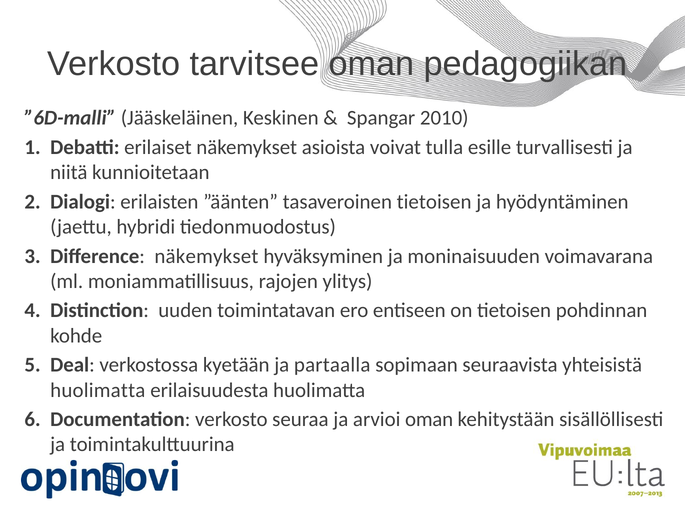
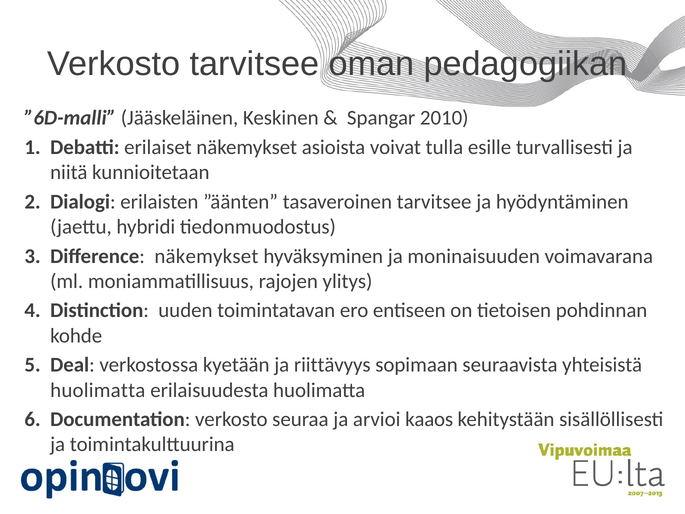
tasaveroinen tietoisen: tietoisen -> tarvitsee (434, 202)
partaalla: partaalla -> riittävyys (332, 365)
arvioi oman: oman -> kaaos (429, 419)
